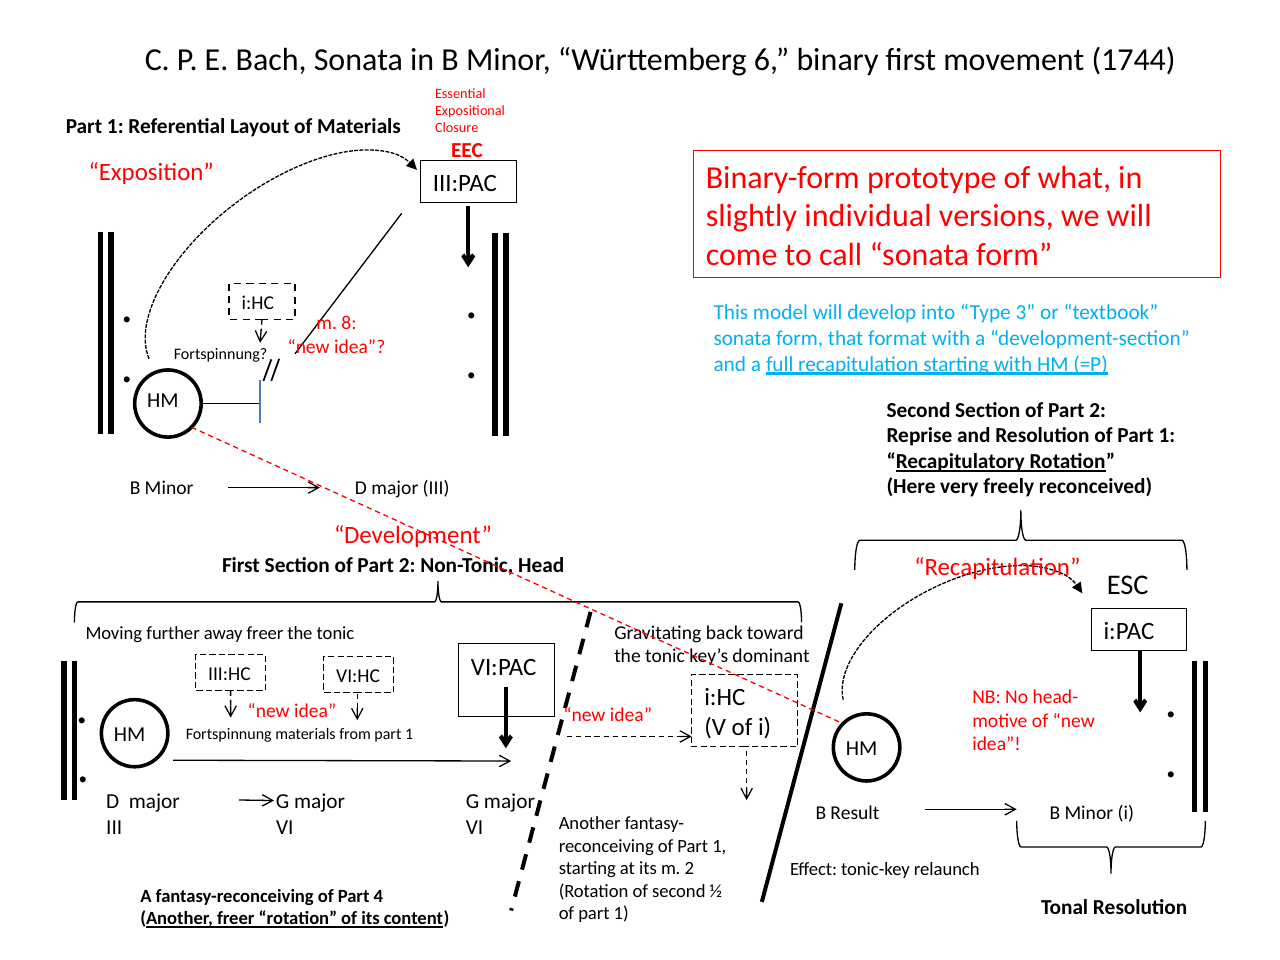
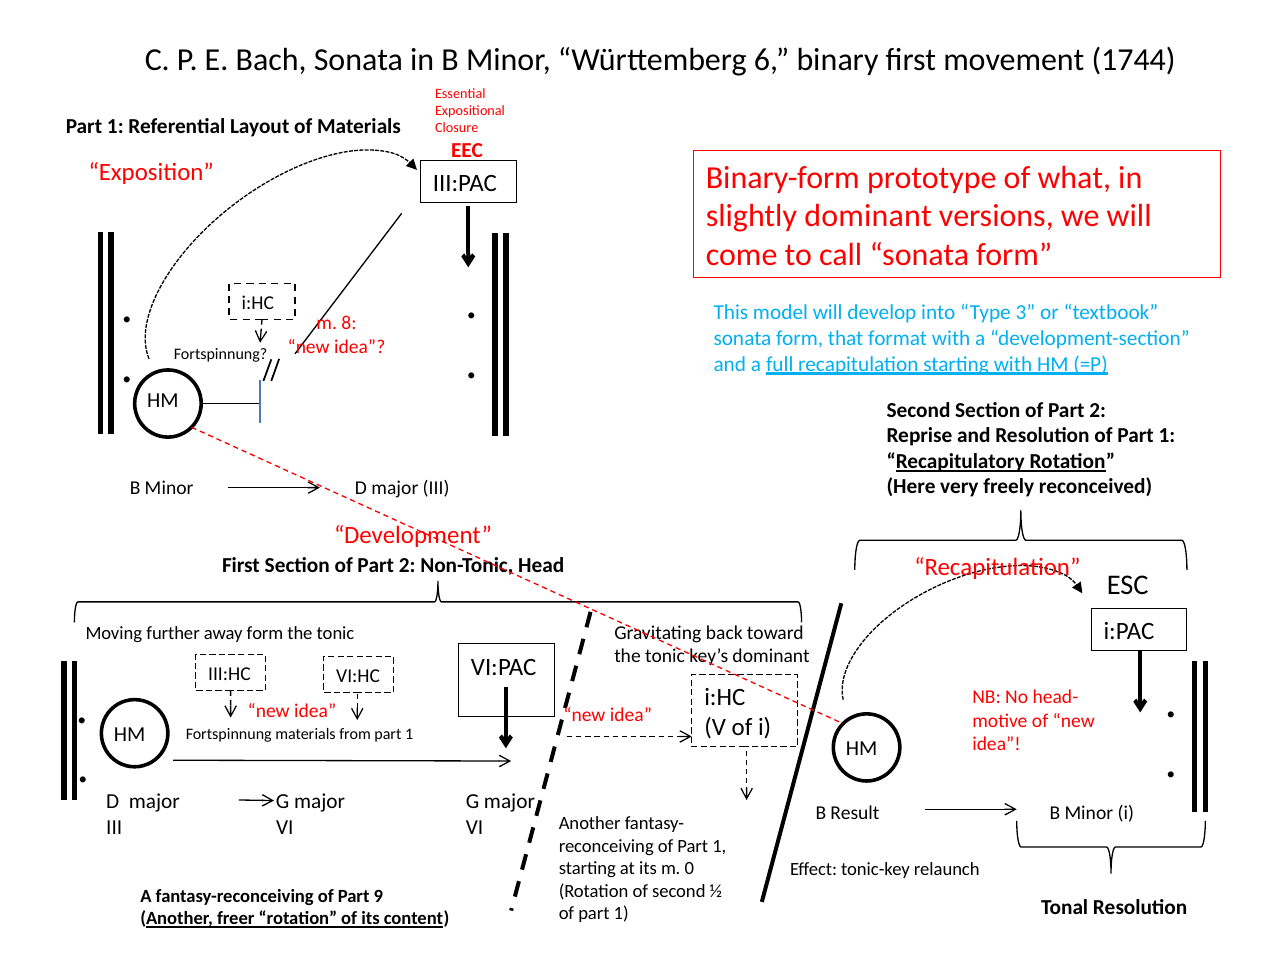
slightly individual: individual -> dominant (868, 216)
away freer: freer -> form (265, 634)
m 2: 2 -> 0 (689, 869)
4: 4 -> 9 (378, 896)
